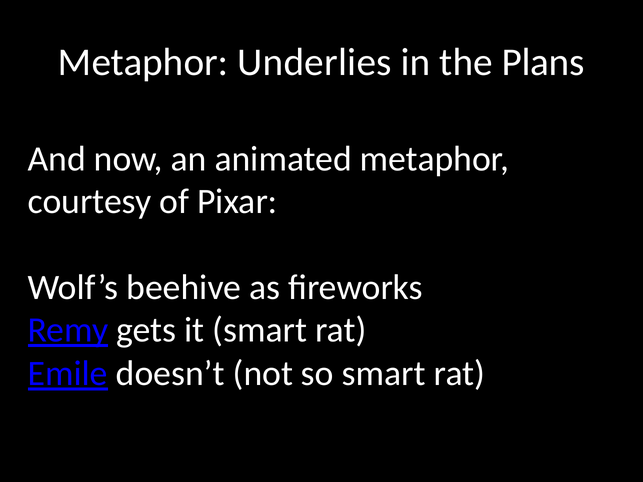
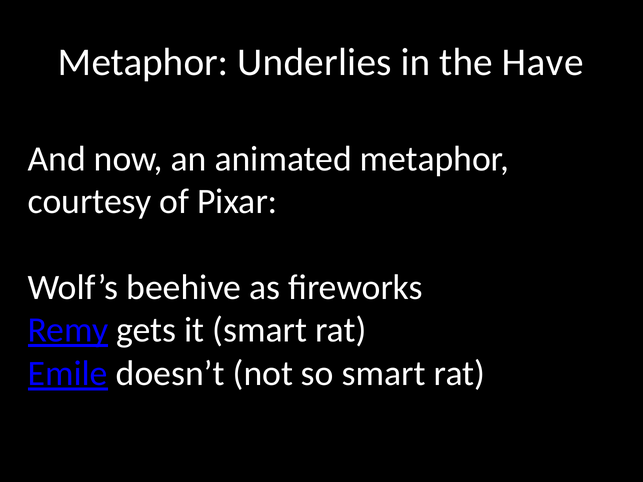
the Plans: Plans -> Have (543, 62)
